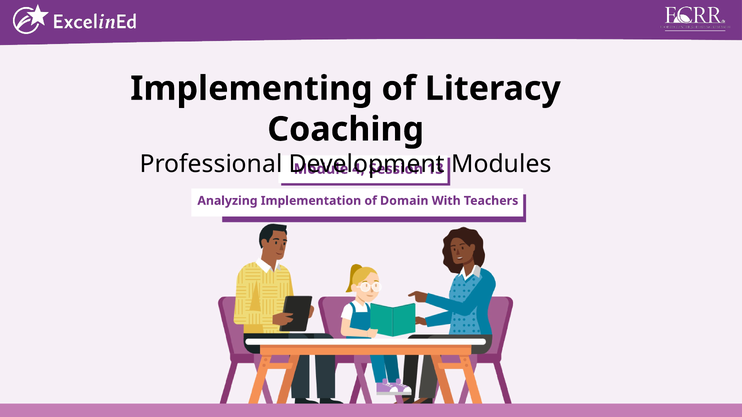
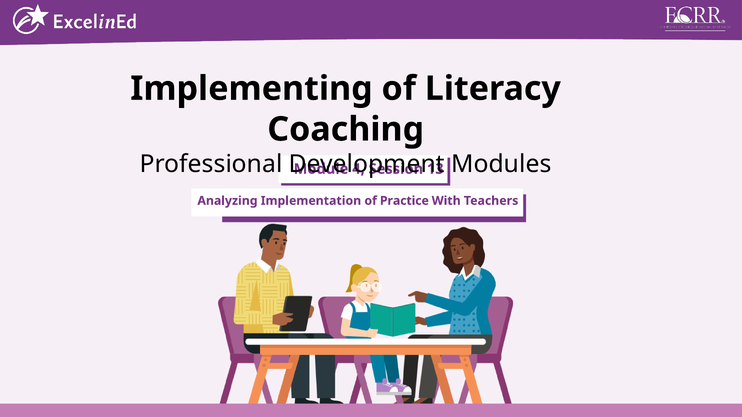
Domain: Domain -> Practice (404, 201)
